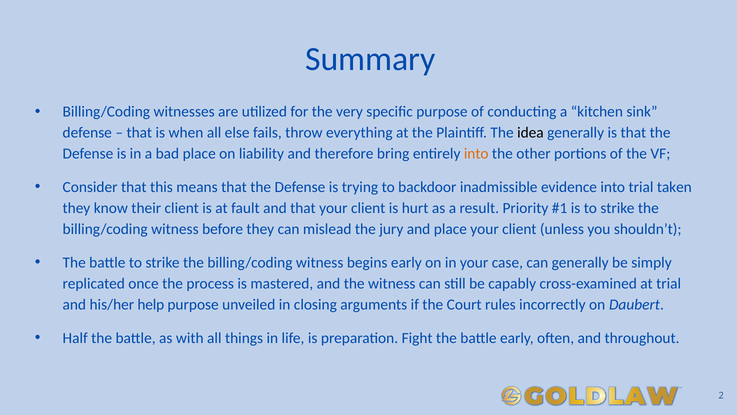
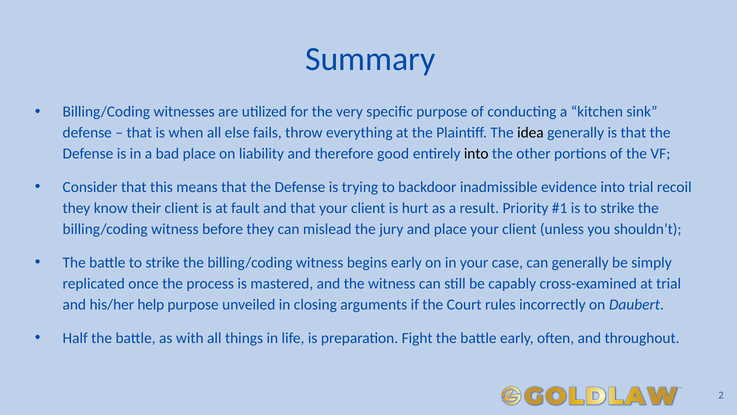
bring: bring -> good (393, 154)
into colour: orange -> black (476, 154)
taken: taken -> recoil (674, 187)
